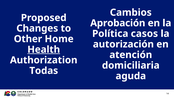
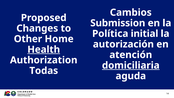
Aprobación: Aprobación -> Submission (118, 23)
casos: casos -> initial (144, 34)
domiciliaria underline: none -> present (131, 65)
